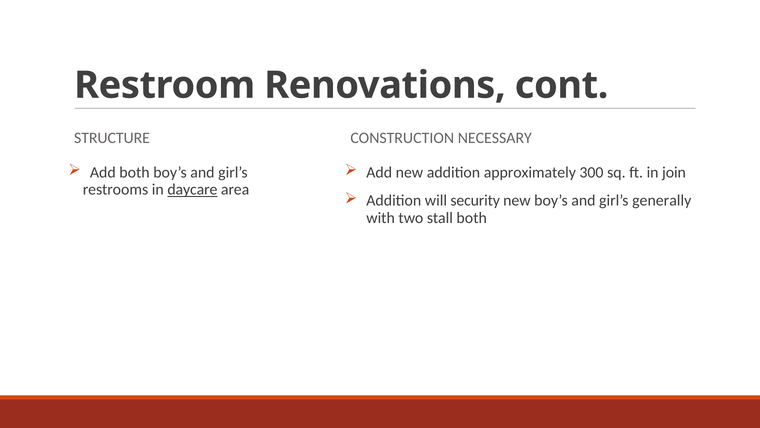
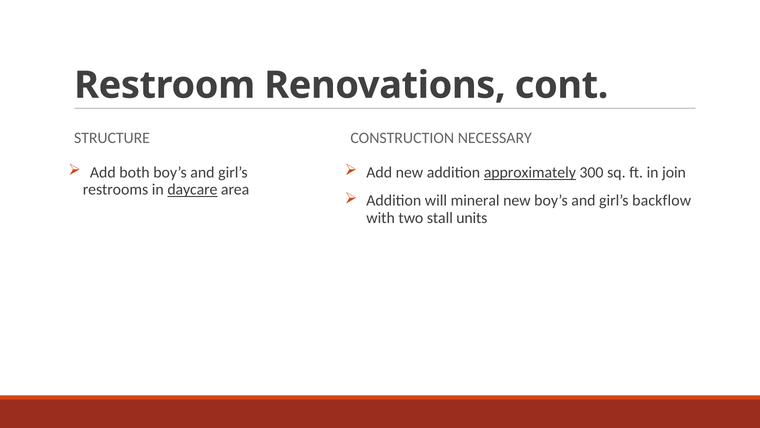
approximately underline: none -> present (530, 172)
security: security -> mineral (475, 201)
generally: generally -> backflow (662, 201)
stall both: both -> units (472, 218)
